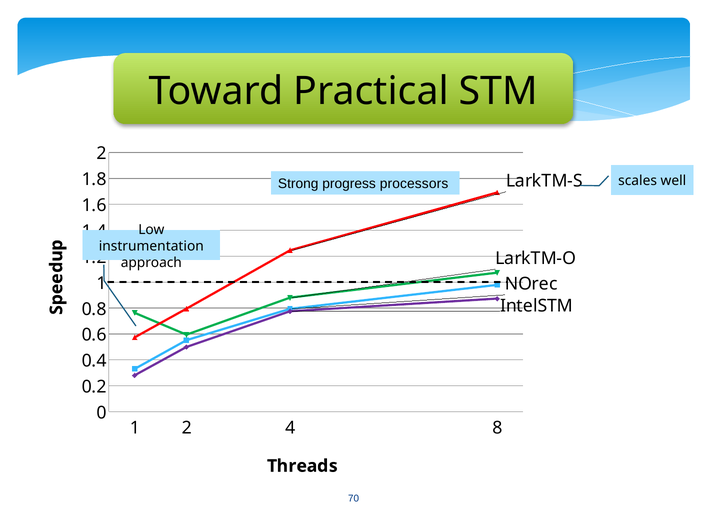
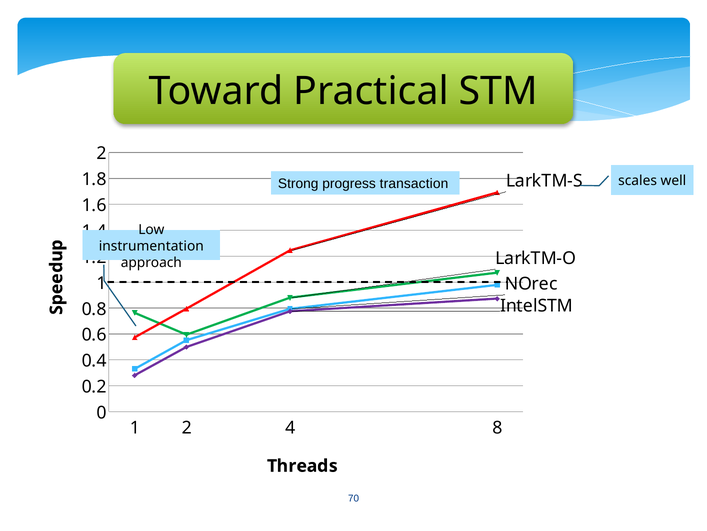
processors: processors -> transaction (414, 184)
